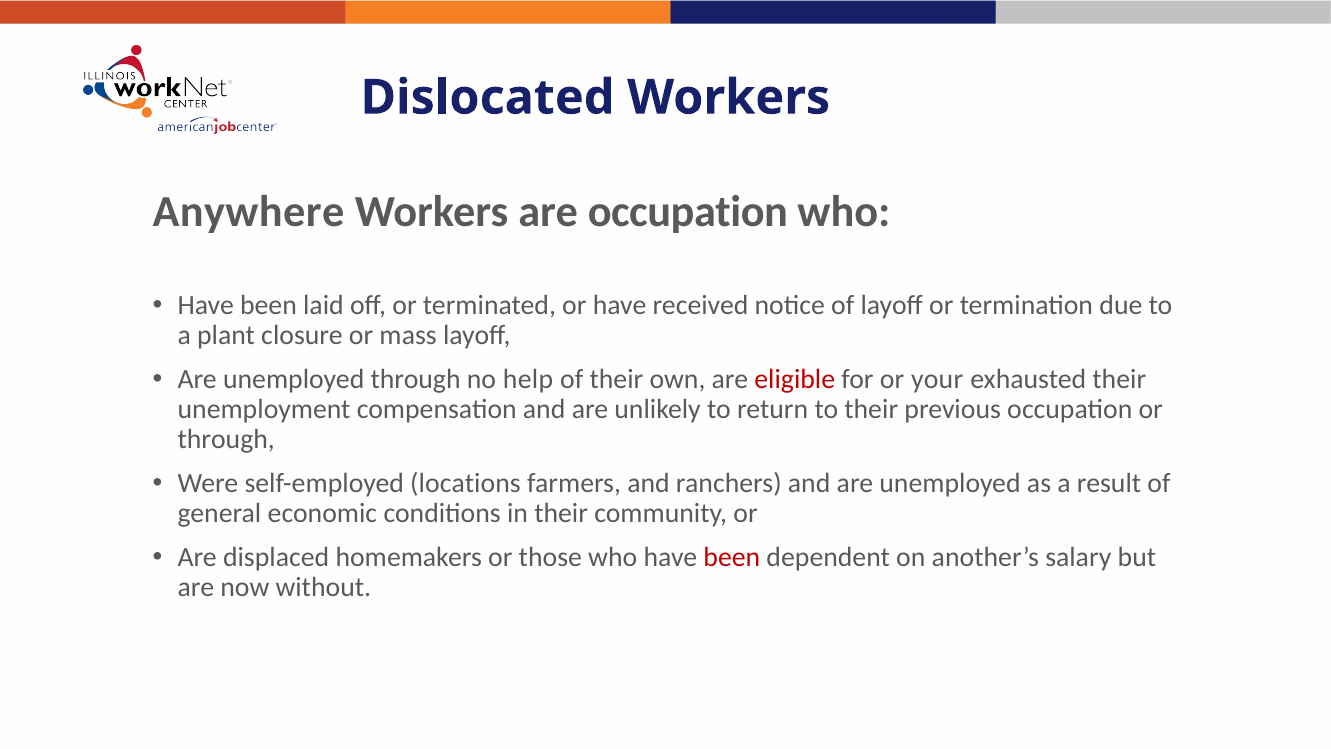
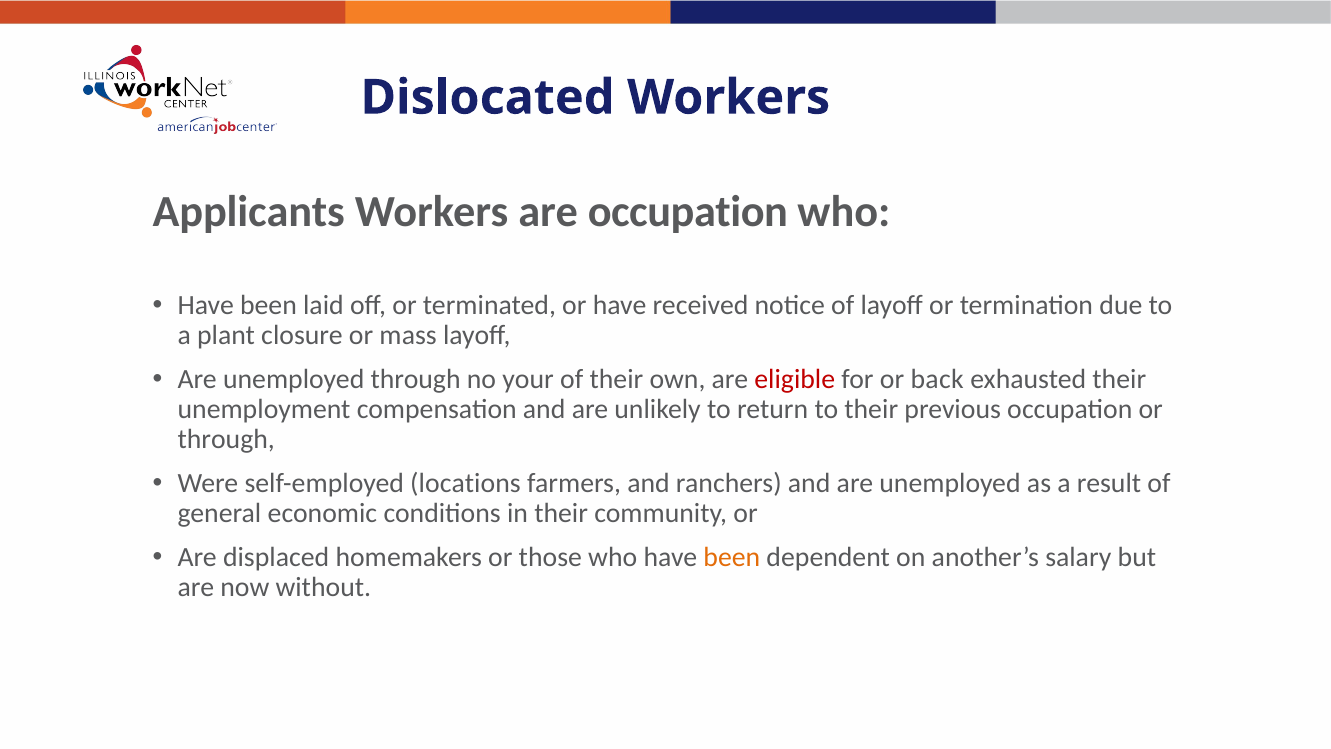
Anywhere: Anywhere -> Applicants (249, 212)
help: help -> your (528, 379)
your: your -> back (937, 379)
been colour: red -> orange (732, 557)
